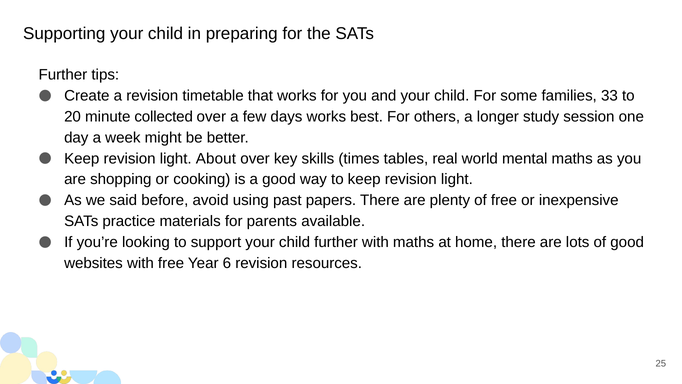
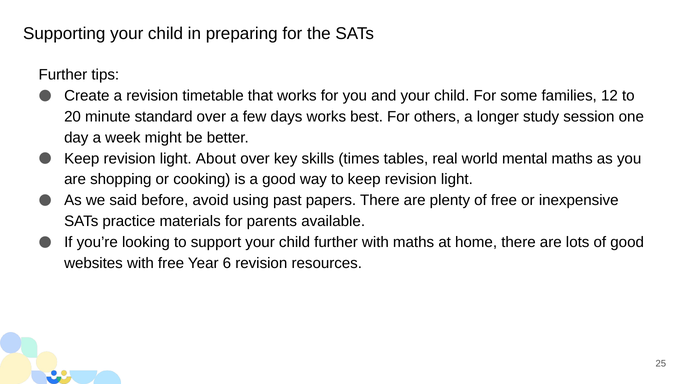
33: 33 -> 12 (609, 96)
collected: collected -> standard (164, 117)
